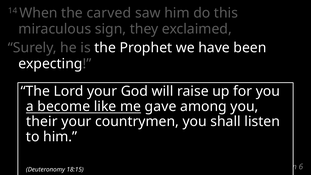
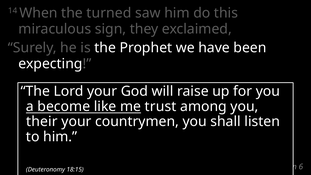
carved: carved -> turned (109, 13)
gave: gave -> trust (161, 106)
